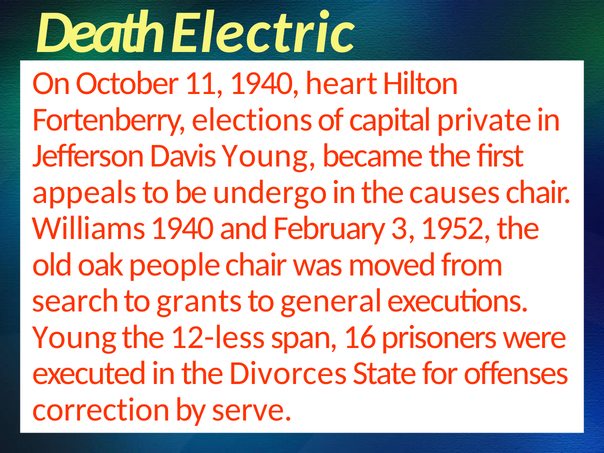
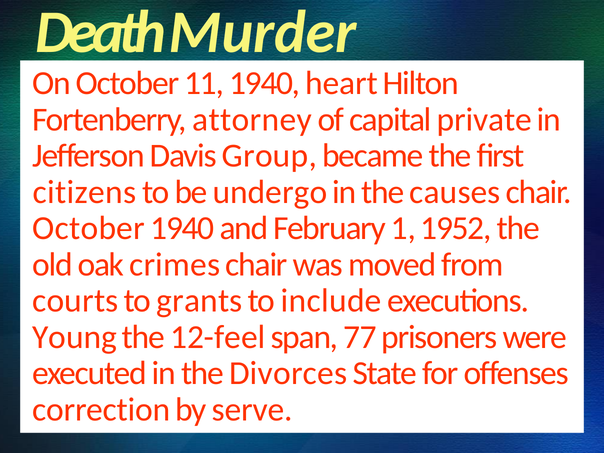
Electric: Electric -> Murder (263, 32)
elections: elections -> attorney (252, 120)
Davis Young: Young -> Group (269, 156)
appeals: appeals -> citizens (84, 192)
Williams: Williams -> October (89, 228)
3: 3 -> 1 (403, 228)
people: people -> crimes (175, 265)
search: search -> courts (75, 301)
general: general -> include (331, 301)
12-less: 12-less -> 12-feel (218, 337)
16: 16 -> 77 (360, 337)
